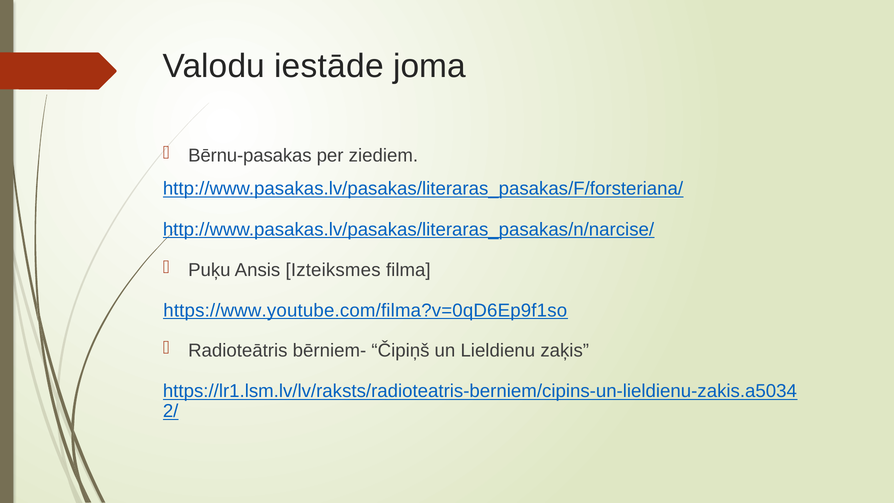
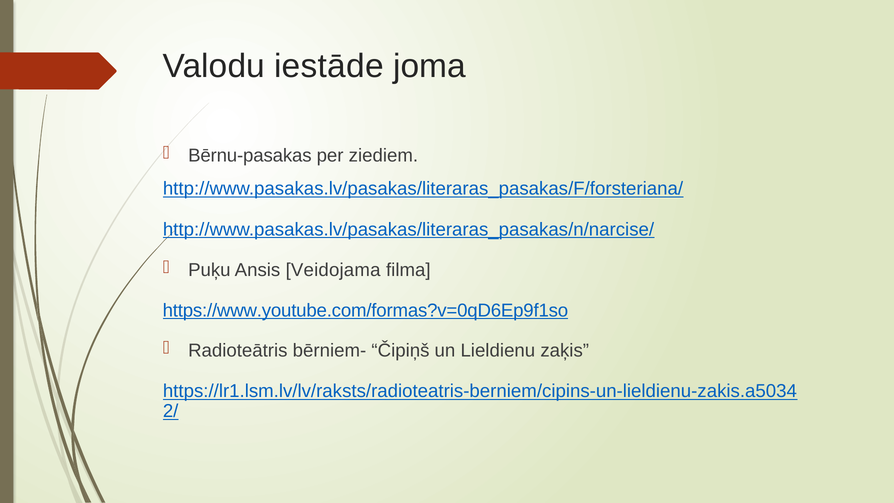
Izteiksmes: Izteiksmes -> Veidojama (333, 270)
https://www.youtube.com/filma?v=0qD6Ep9f1so: https://www.youtube.com/filma?v=0qD6Ep9f1so -> https://www.youtube.com/formas?v=0qD6Ep9f1so (365, 310)
